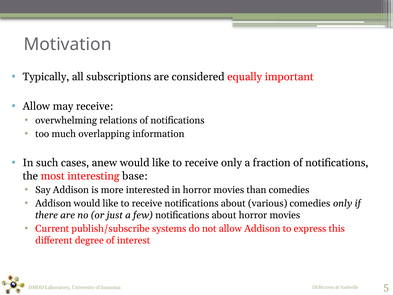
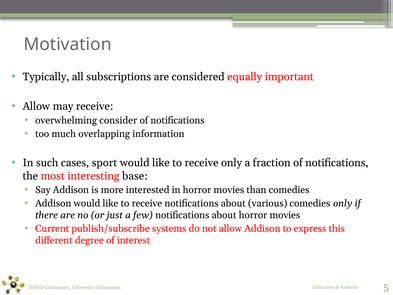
relations: relations -> consider (118, 120)
anew: anew -> sport (104, 163)
